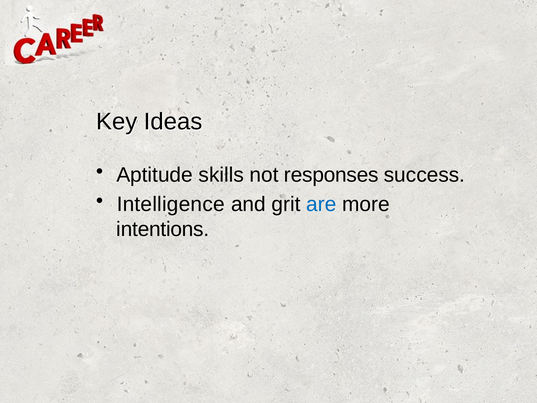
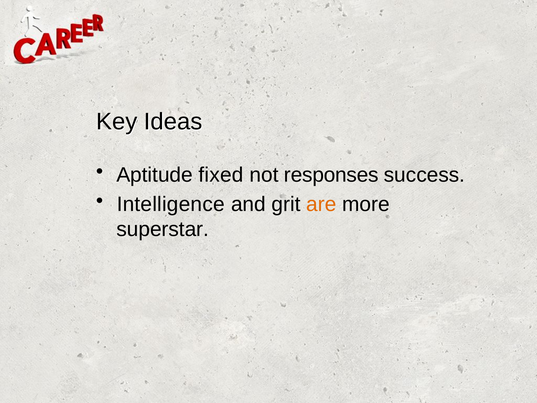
skills: skills -> fixed (221, 175)
are colour: blue -> orange (321, 204)
intentions: intentions -> superstar (163, 229)
